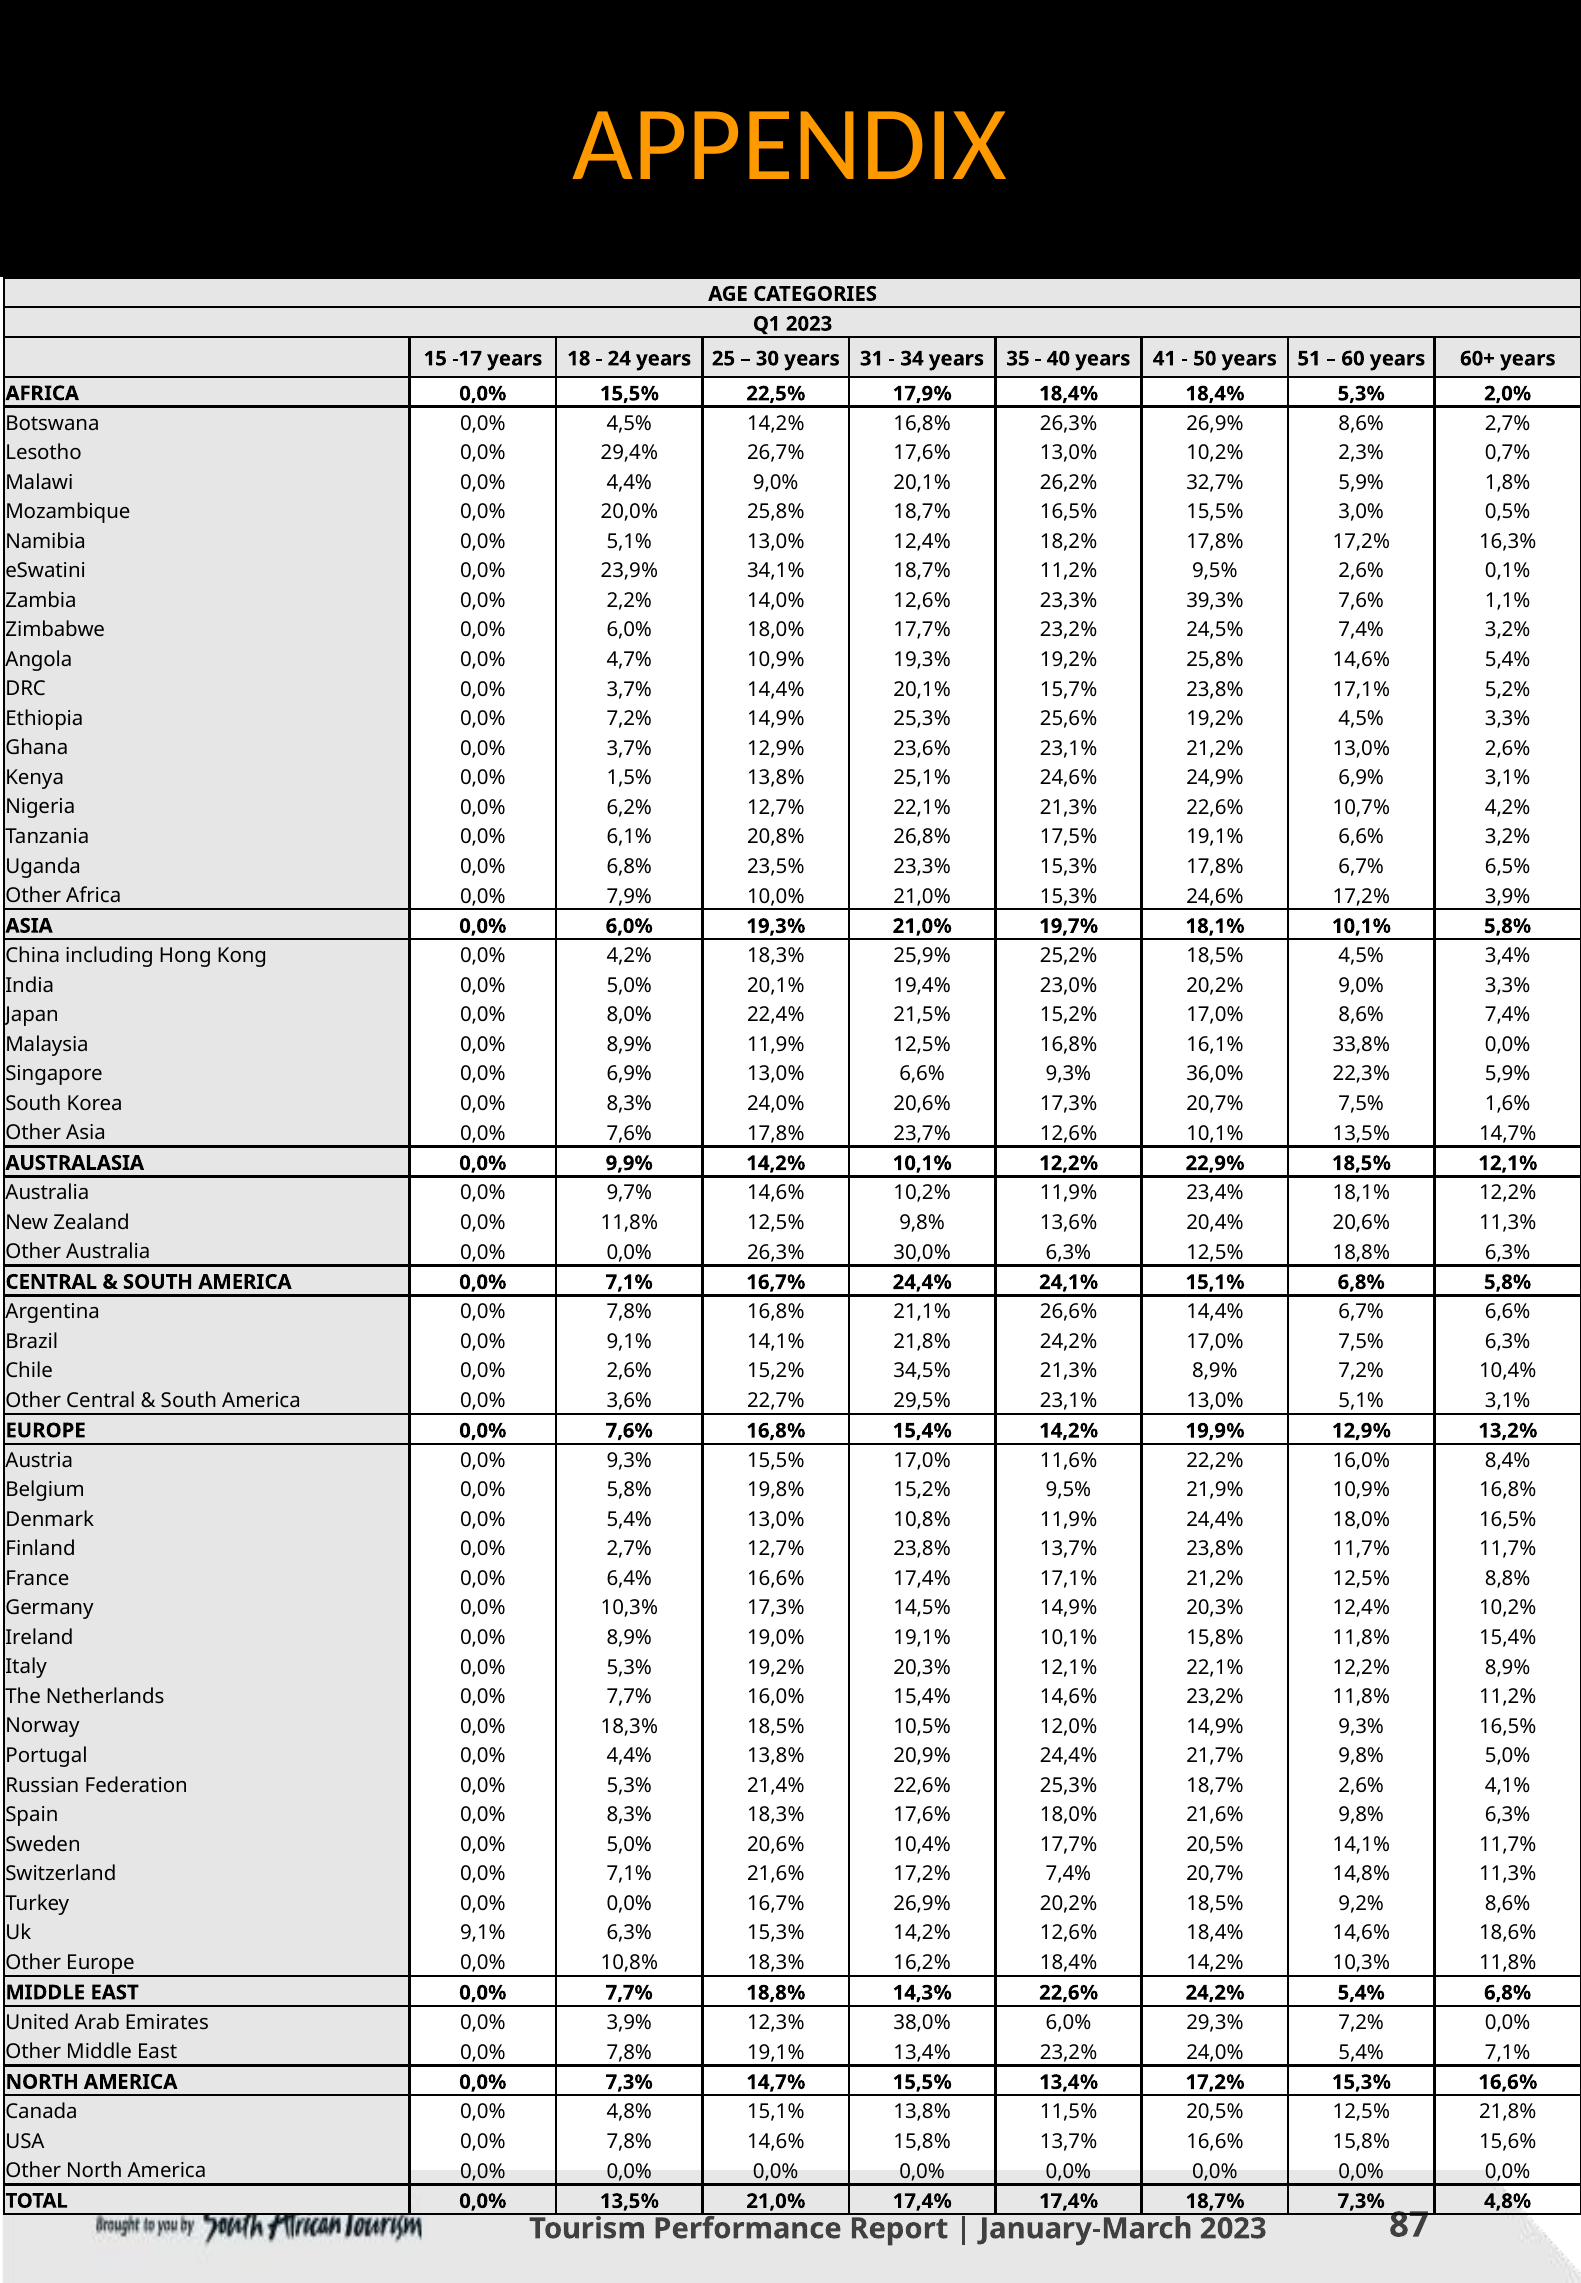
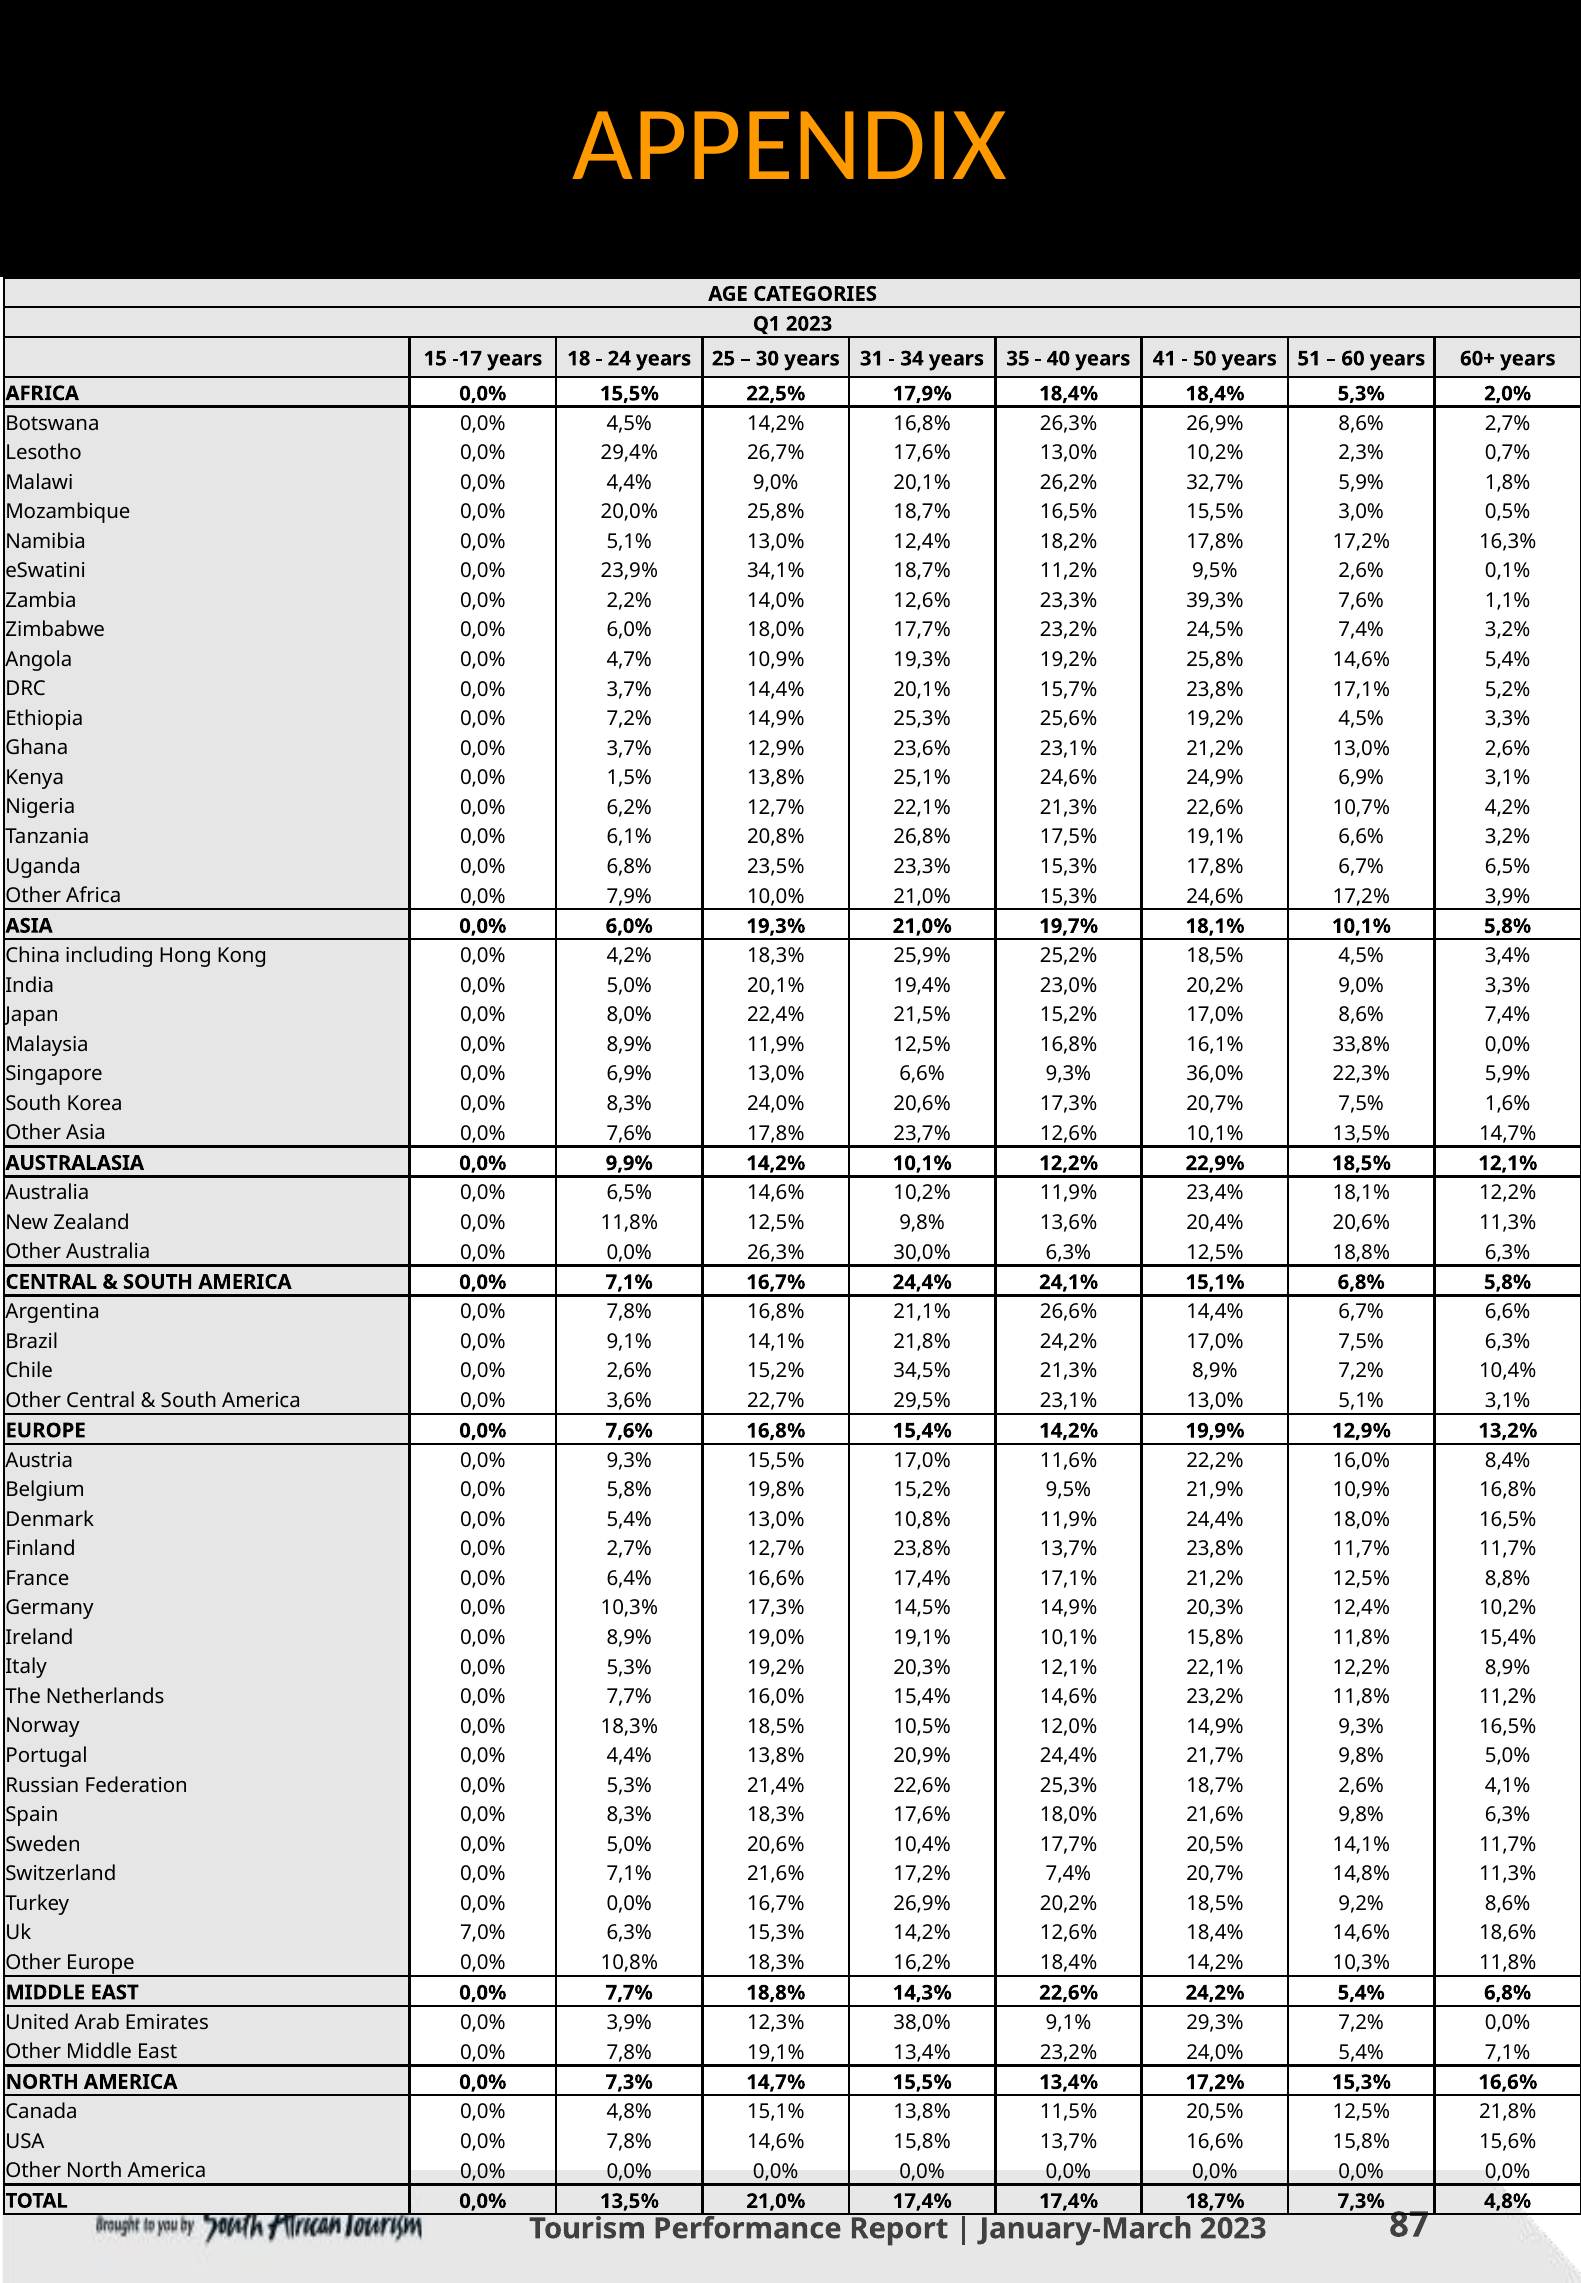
0,0% 9,7%: 9,7% -> 6,5% (629, 1193)
Uk 9,1%: 9,1% -> 7,0% (483, 1934)
38,0% 6,0%: 6,0% -> 9,1% (1069, 2023)
